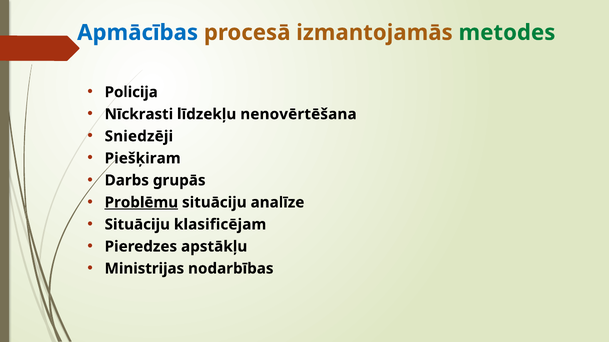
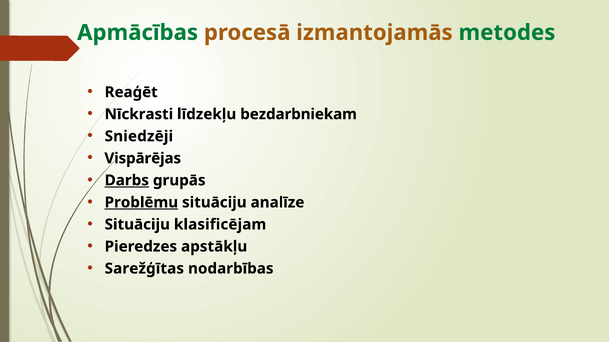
Apmācības colour: blue -> green (138, 33)
Policija: Policija -> Reaģēt (131, 92)
nenovērtēšana: nenovērtēšana -> bezdarbniekam (299, 114)
Piešķiram: Piešķiram -> Vispārējas (143, 159)
Darbs underline: none -> present (127, 181)
Ministrijas: Ministrijas -> Sarežģītas (144, 269)
